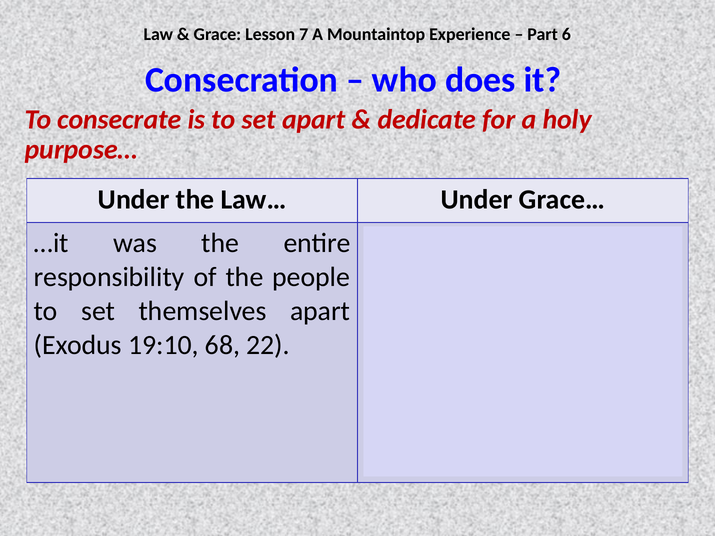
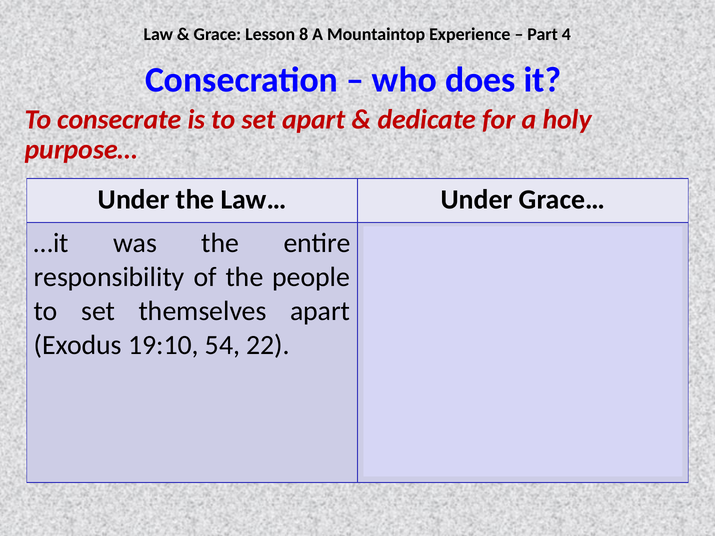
7: 7 -> 8 (304, 34)
6: 6 -> 4 (566, 34)
68: 68 -> 54 (222, 345)
